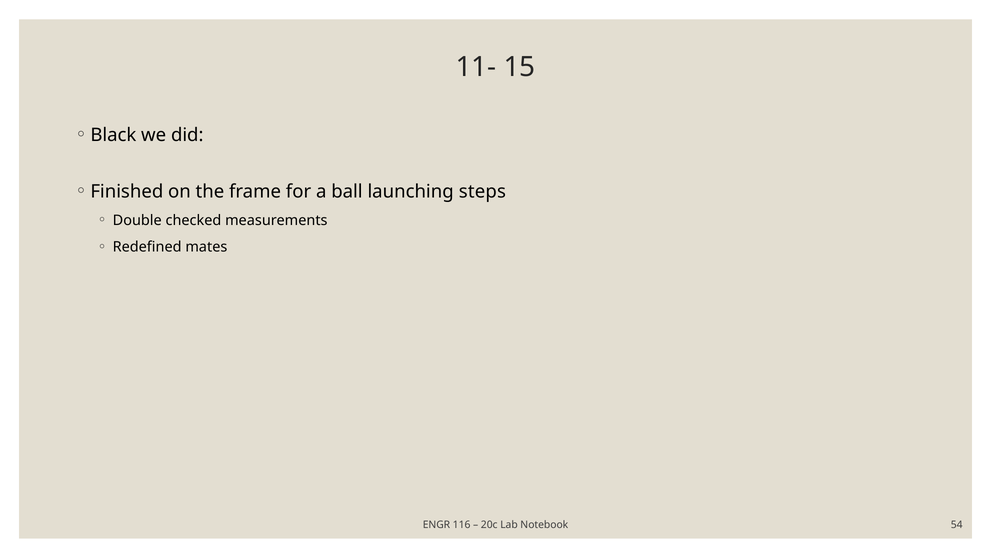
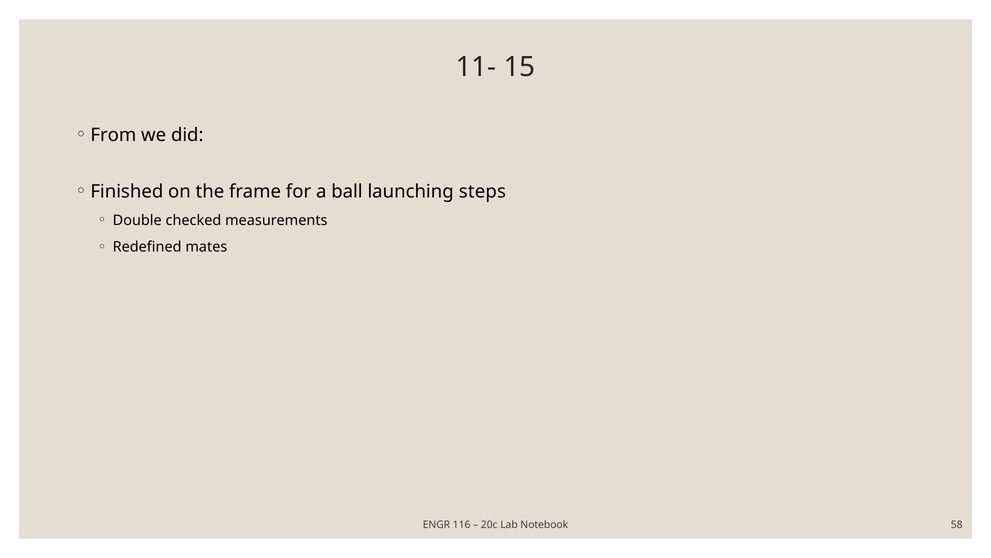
Black: Black -> From (113, 135)
54: 54 -> 58 (957, 524)
